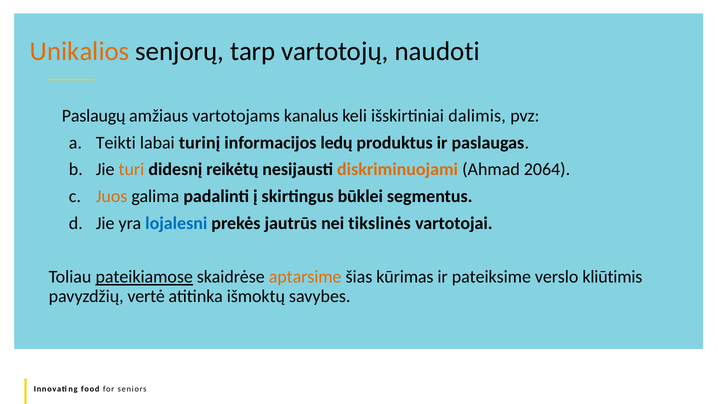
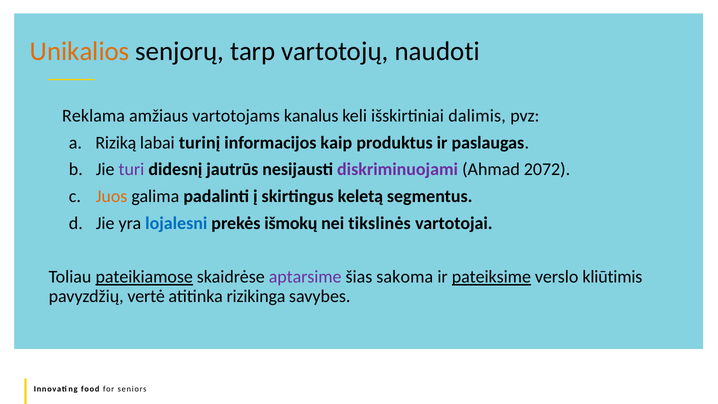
Paslaugų: Paslaugų -> Reklama (94, 116)
Teikti: Teikti -> Riziką (116, 143)
ledų: ledų -> kaip (336, 143)
turi colour: orange -> purple (131, 169)
reikėtų: reikėtų -> jautrūs (232, 169)
diskriminuojami colour: orange -> purple (398, 169)
2064: 2064 -> 2072 (547, 169)
būklei: būklei -> keletą (360, 196)
jautrūs: jautrūs -> išmokų (291, 223)
aptarsime colour: orange -> purple (305, 277)
kūrimas: kūrimas -> sakoma (405, 277)
pateiksime underline: none -> present (491, 277)
išmoktų: išmoktų -> rizikinga (256, 296)
